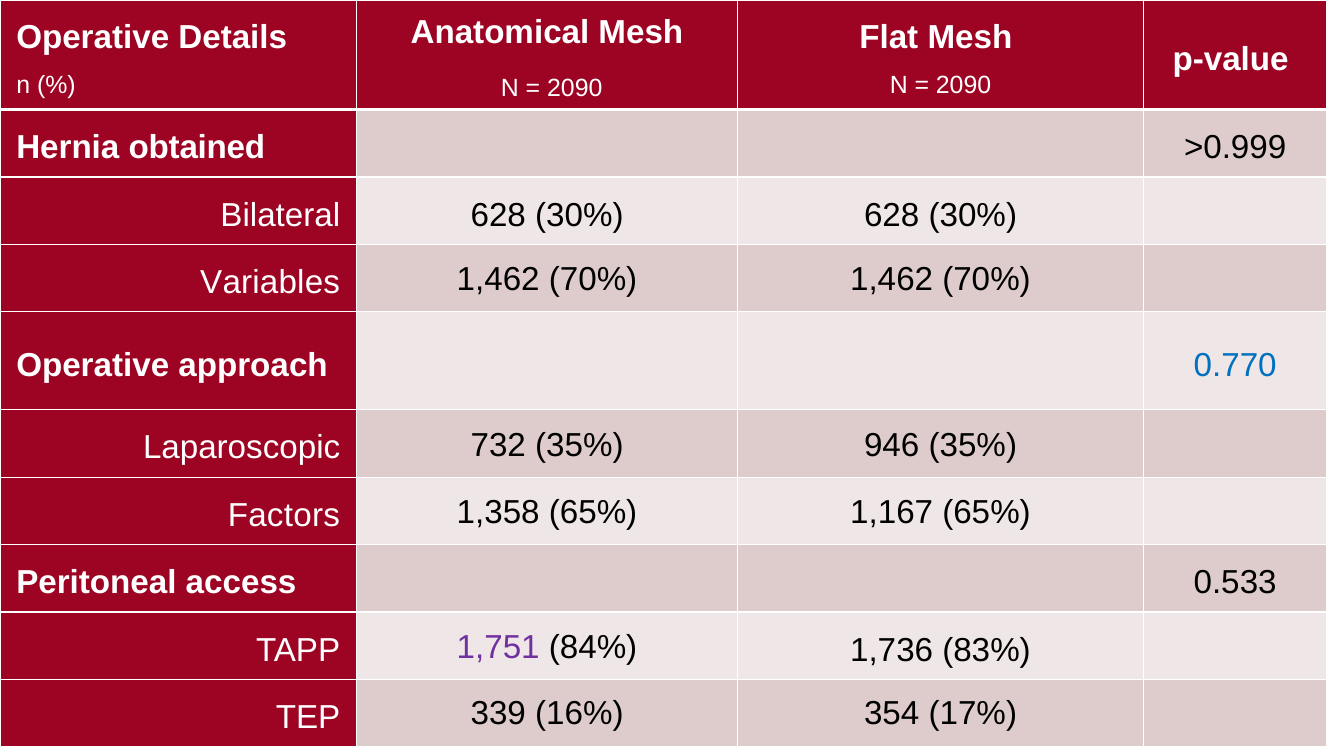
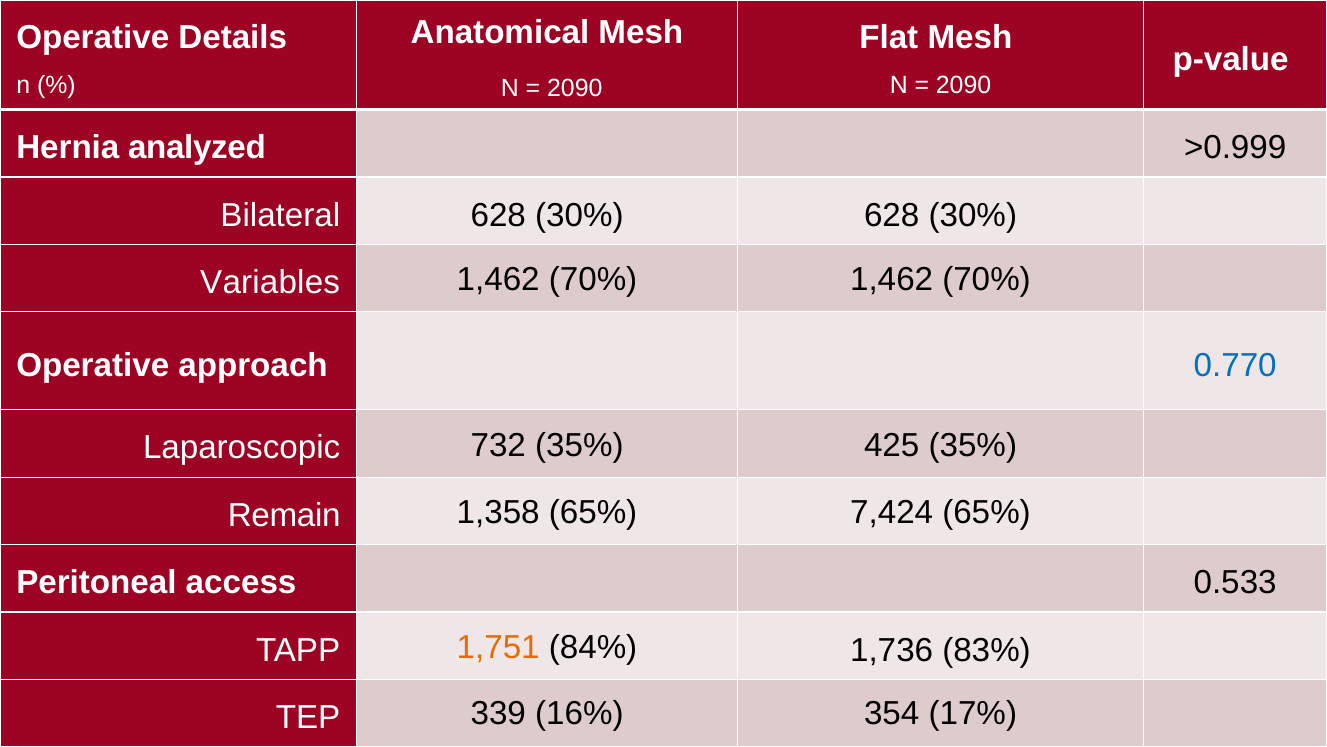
obtained: obtained -> analyzed (197, 148)
946: 946 -> 425 (892, 445)
Factors: Factors -> Remain (284, 515)
1,167: 1,167 -> 7,424 (892, 512)
1,751 colour: purple -> orange (498, 647)
